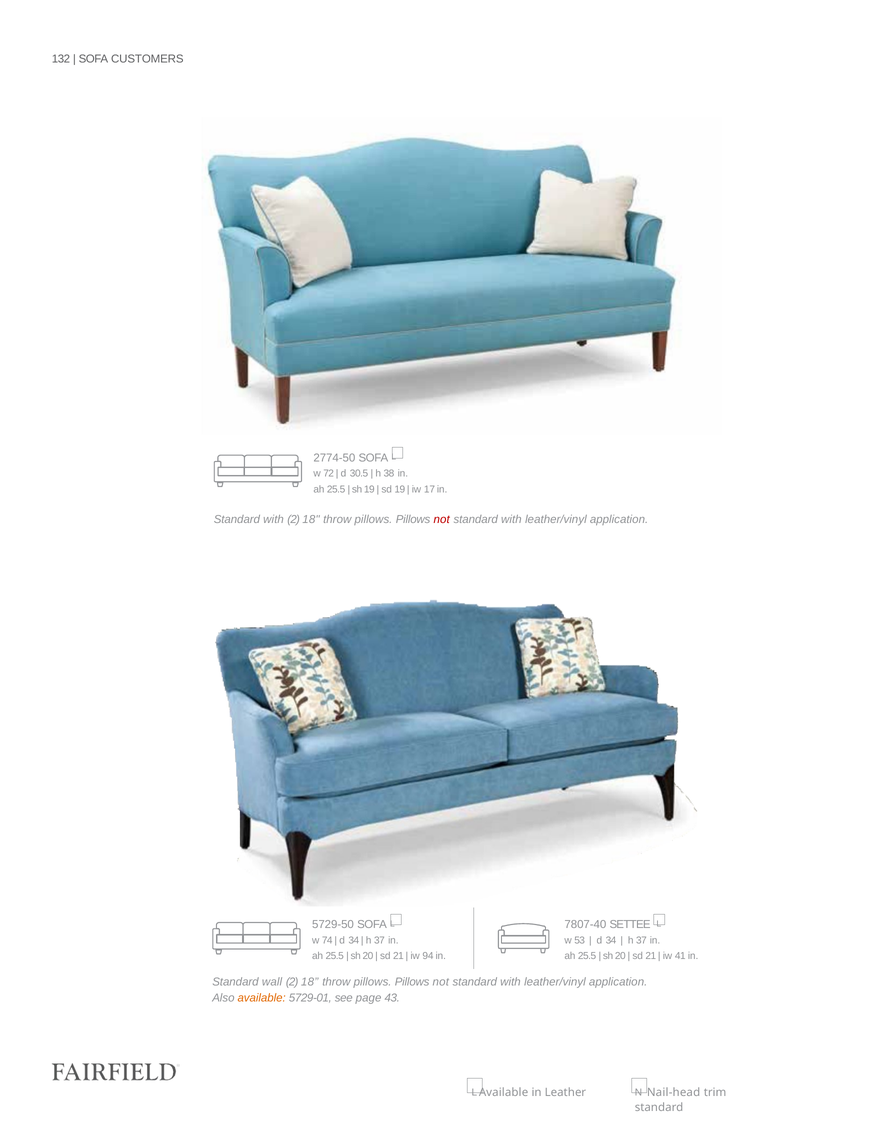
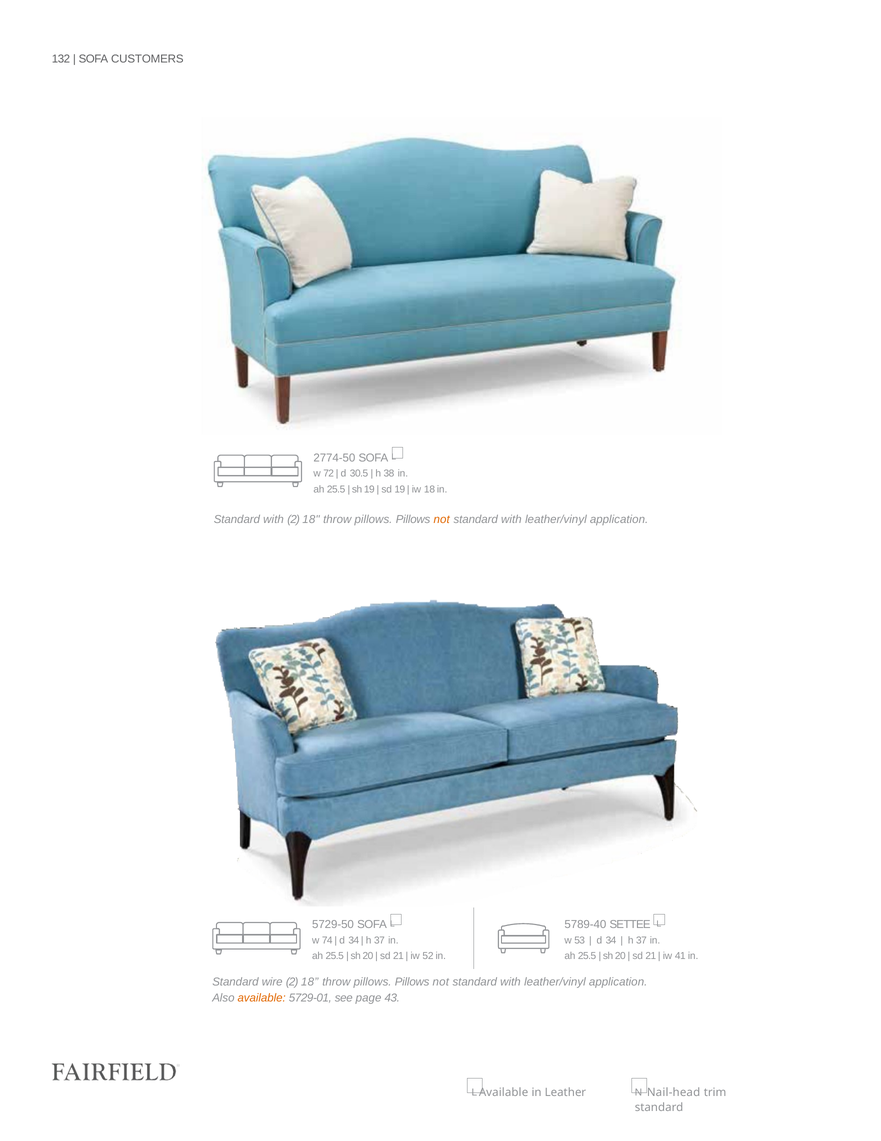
iw 17: 17 -> 18 (429, 489)
not colour: red -> orange (442, 519)
7807-40: 7807-40 -> 5789-40 (585, 924)
94: 94 -> 52 (428, 955)
wall: wall -> wire (272, 981)
